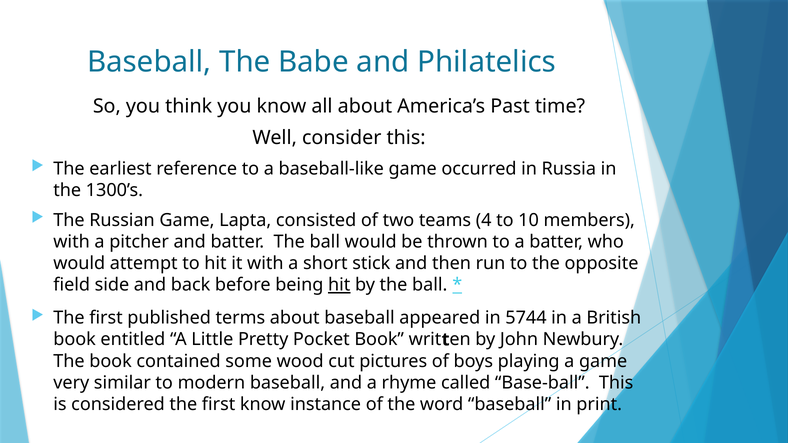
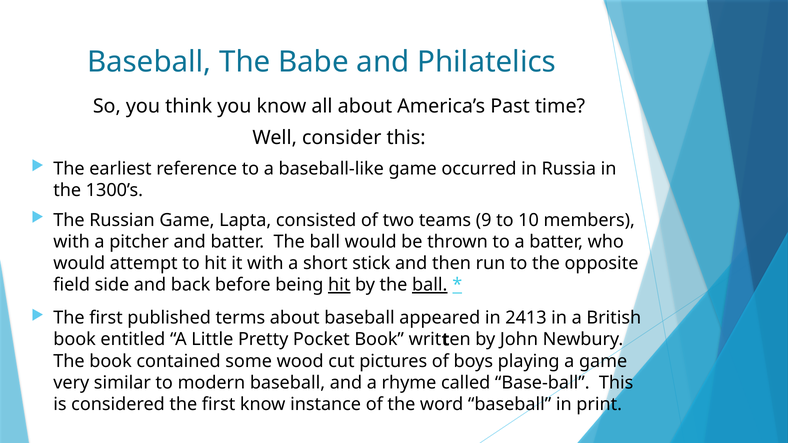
4: 4 -> 9 (484, 220)
ball underline: none -> present (430, 285)
5744: 5744 -> 2413 (526, 318)
